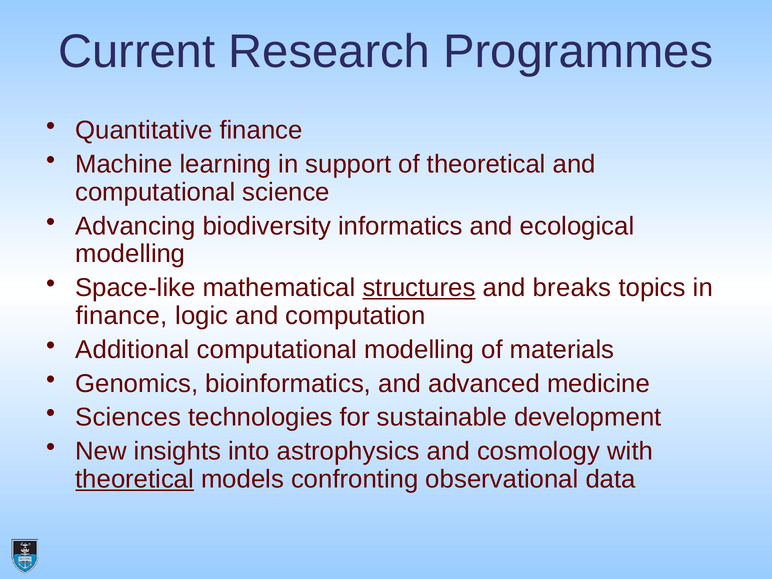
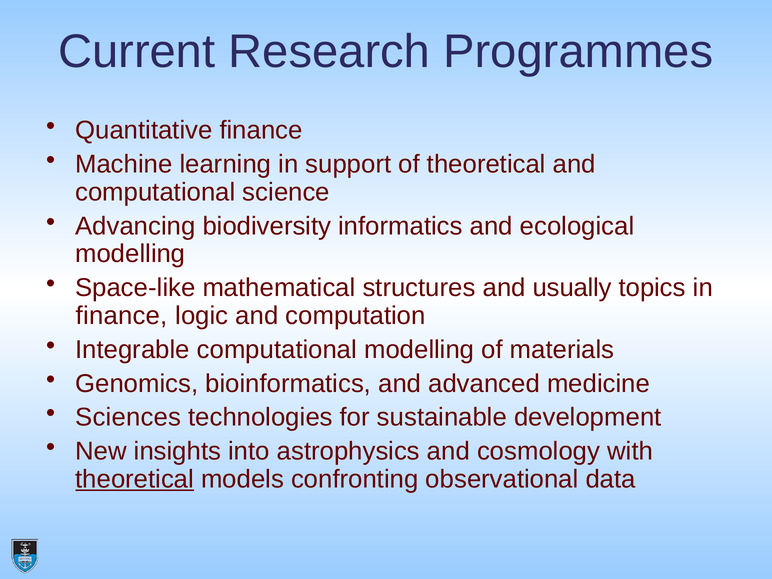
structures underline: present -> none (419, 288)
breaks: breaks -> usually (572, 288)
Additional: Additional -> Integrable (132, 350)
